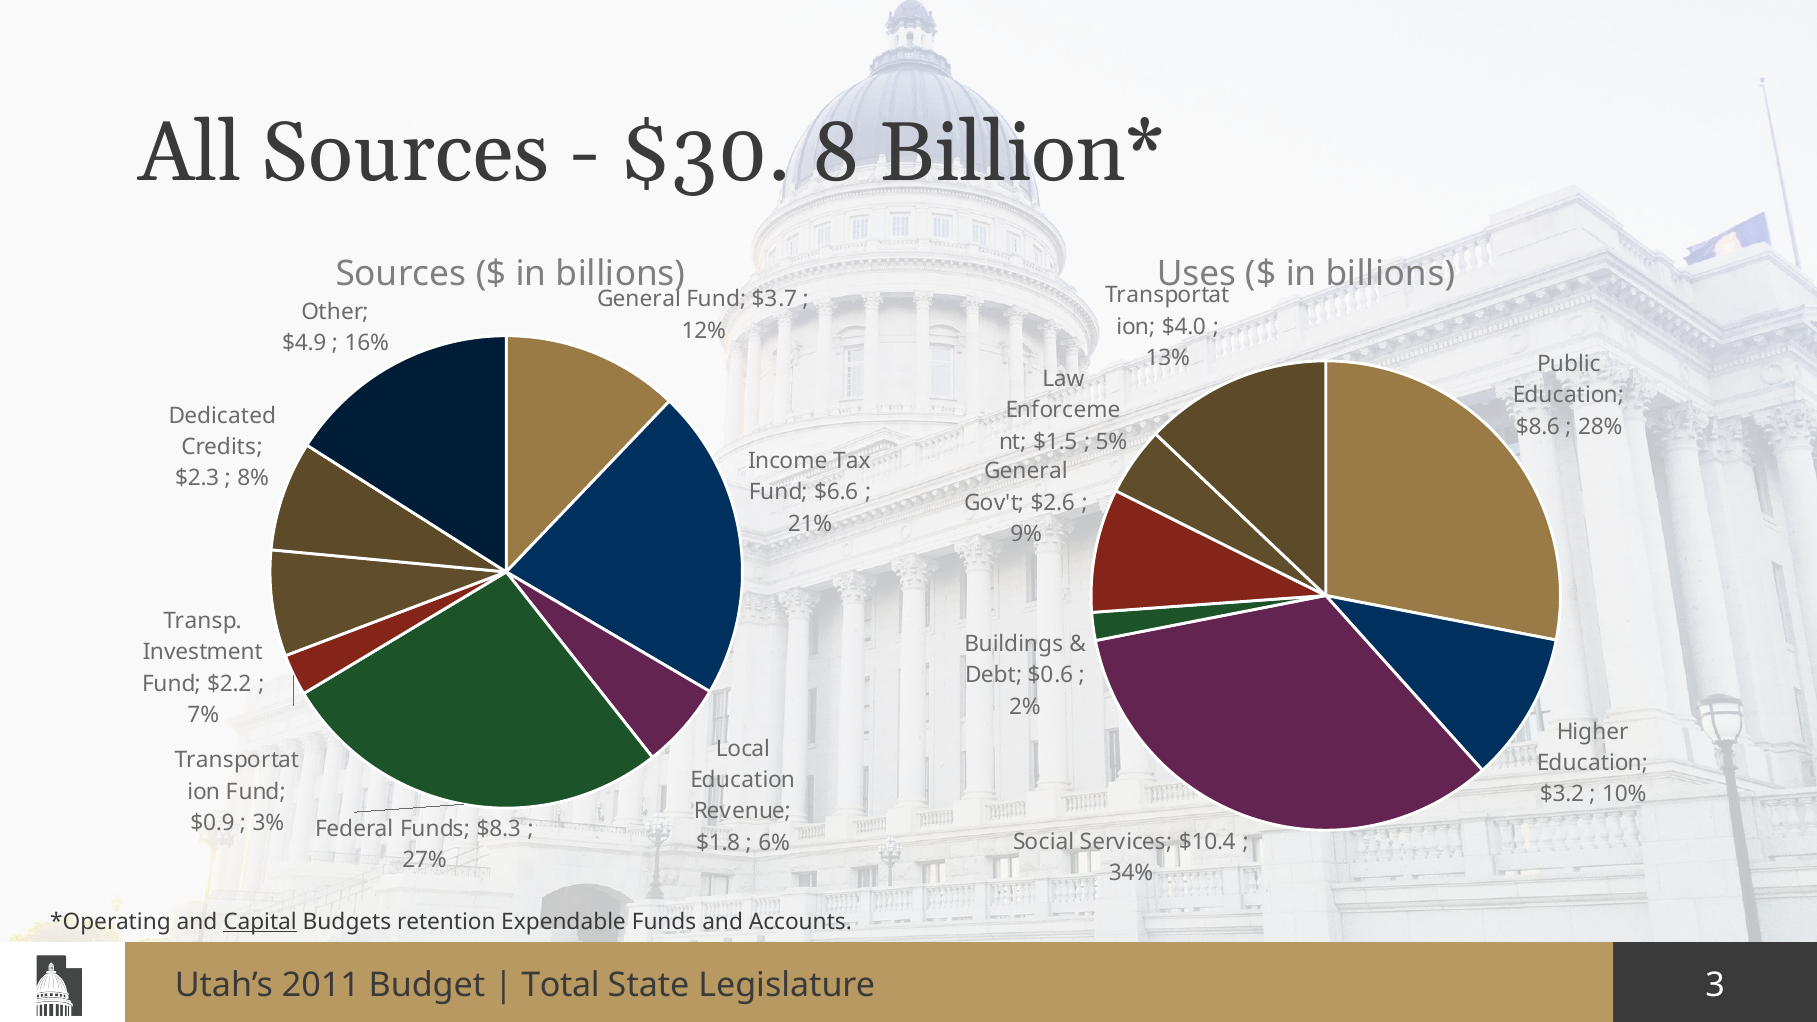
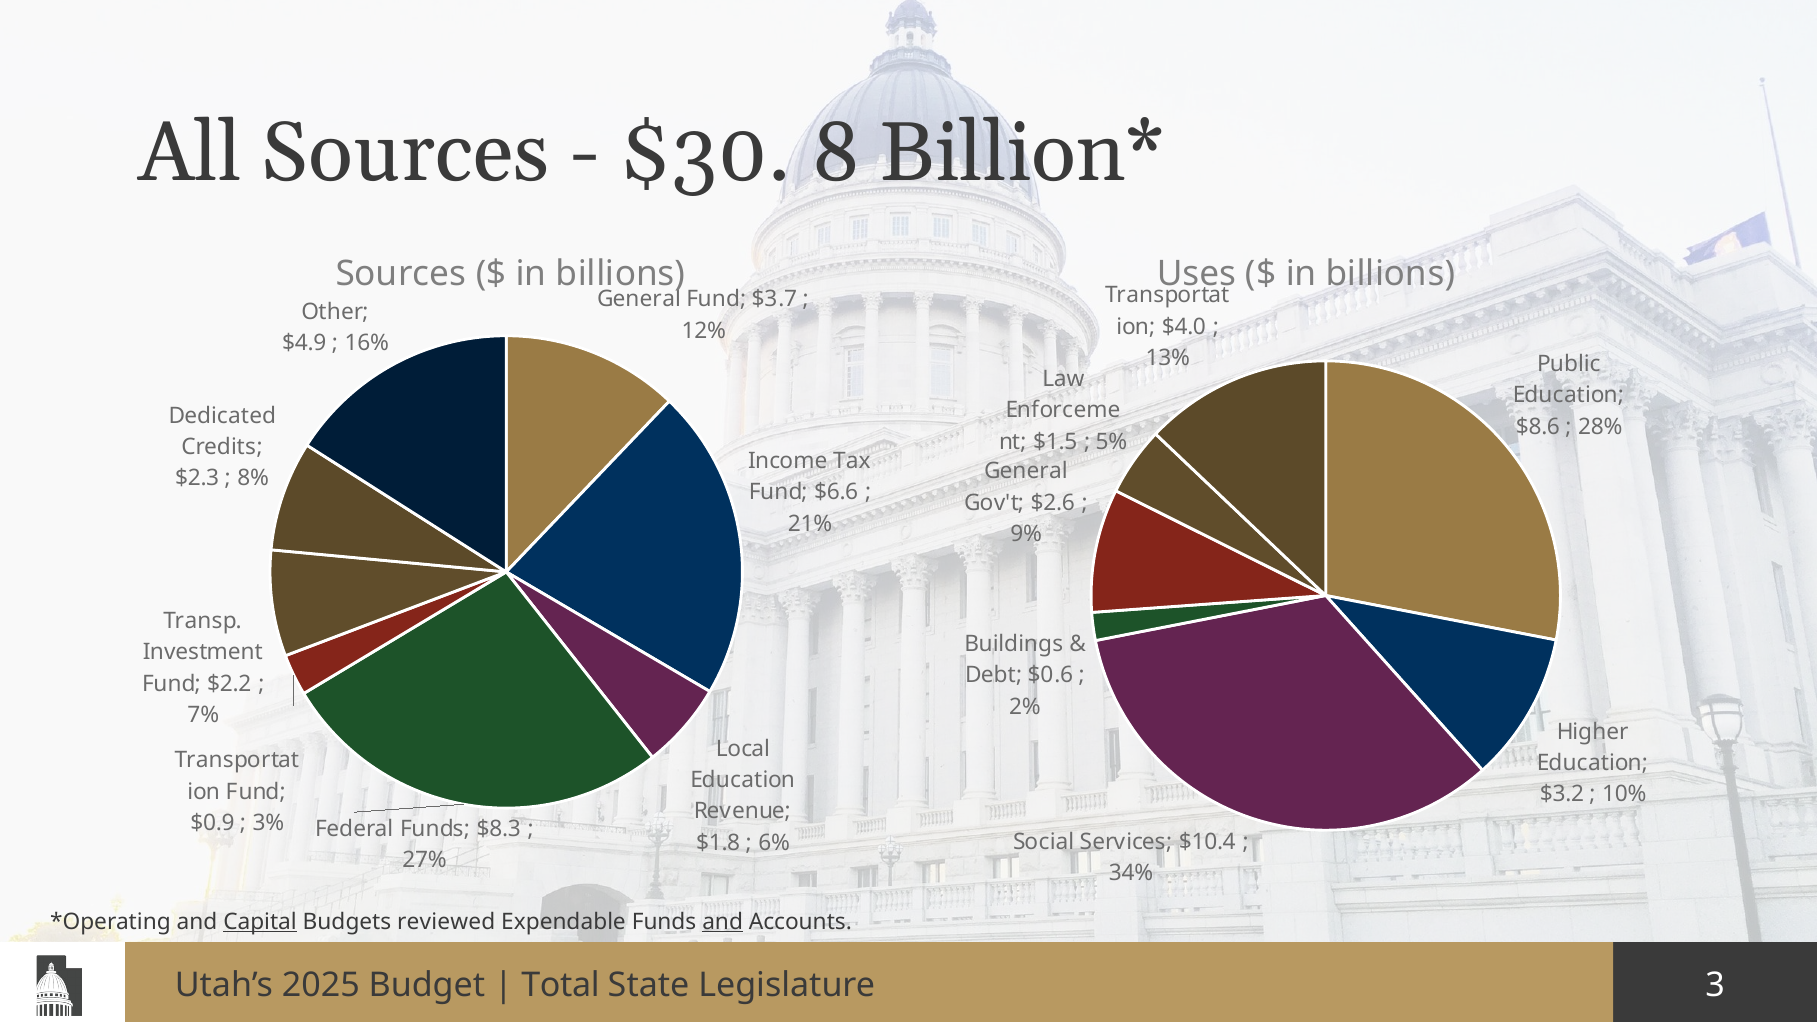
retention: retention -> reviewed (446, 922)
and underline: none -> present (723, 922)
2011: 2011 -> 2025 (321, 985)
